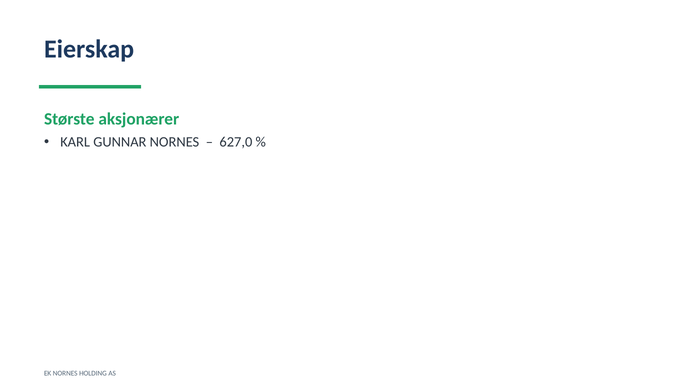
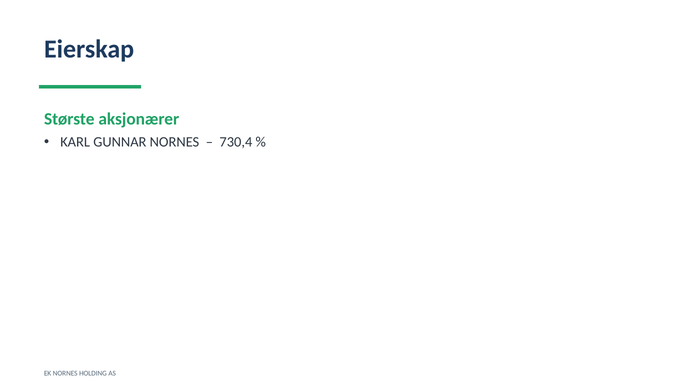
627,0: 627,0 -> 730,4 (236, 142)
